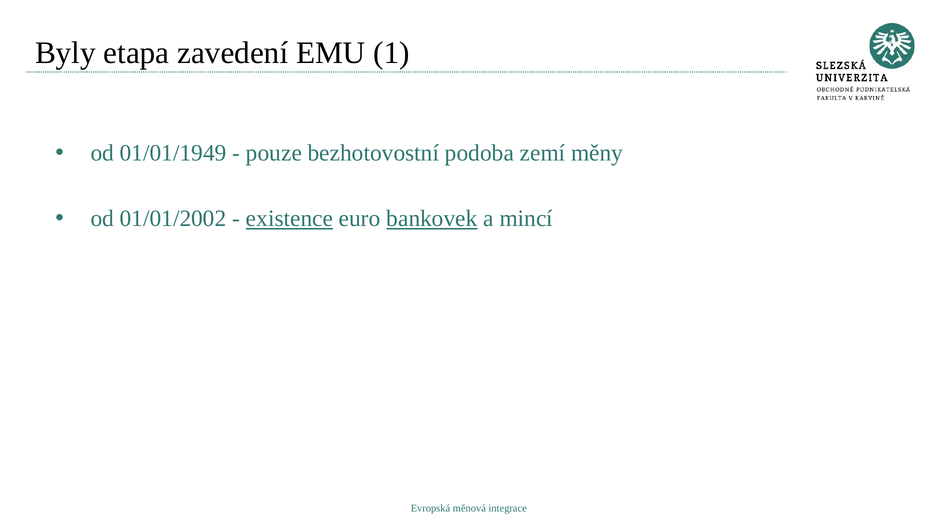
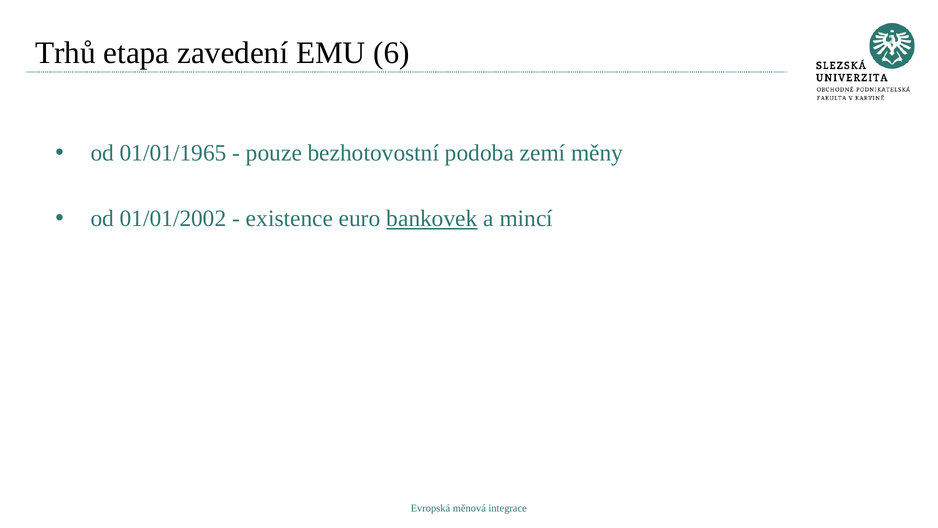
Byly: Byly -> Trhů (65, 53)
1: 1 -> 6 (392, 53)
01/01/1949: 01/01/1949 -> 01/01/1965 (173, 153)
existence underline: present -> none (290, 219)
